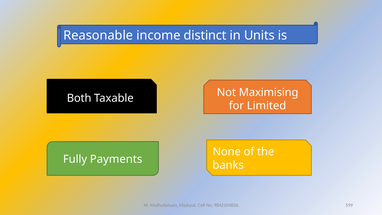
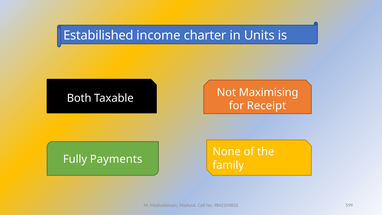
Reasonable: Reasonable -> Estabilished (98, 35)
distinct: distinct -> charter (205, 35)
Limited: Limited -> Receipt (266, 106)
banks: banks -> family (228, 165)
